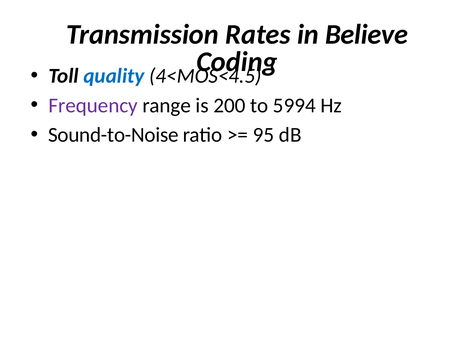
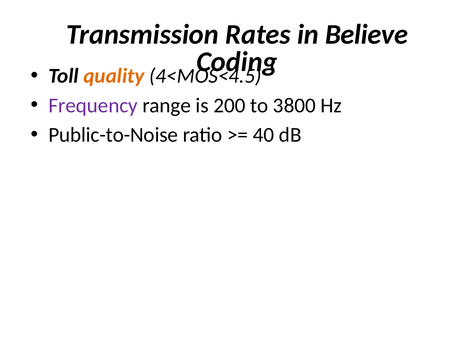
quality colour: blue -> orange (114, 76)
5994: 5994 -> 3800 (294, 105)
Sound-to-Noise: Sound-to-Noise -> Public-to-Noise (113, 135)
95: 95 -> 40 (264, 135)
